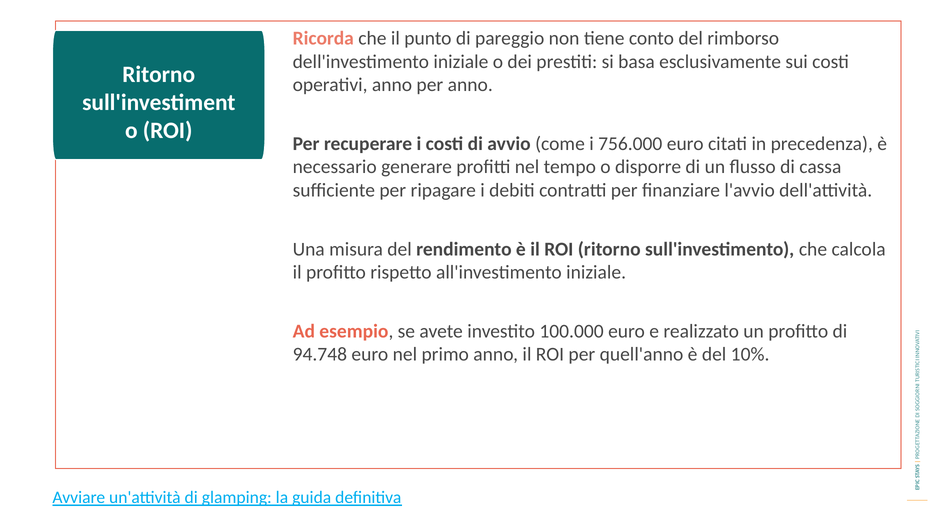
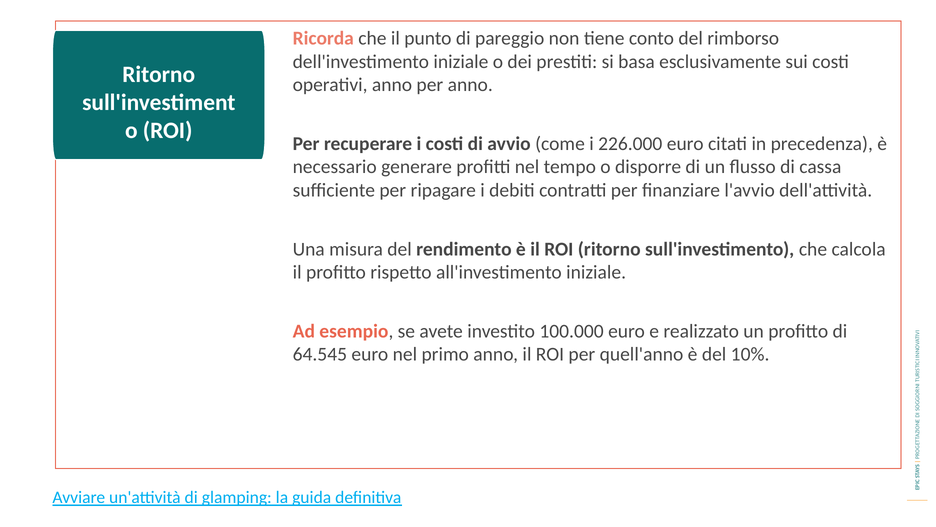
756.000: 756.000 -> 226.000 (630, 143)
94.748: 94.748 -> 64.545 (320, 354)
